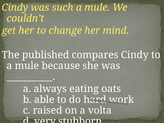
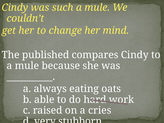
volta: volta -> cries (100, 110)
